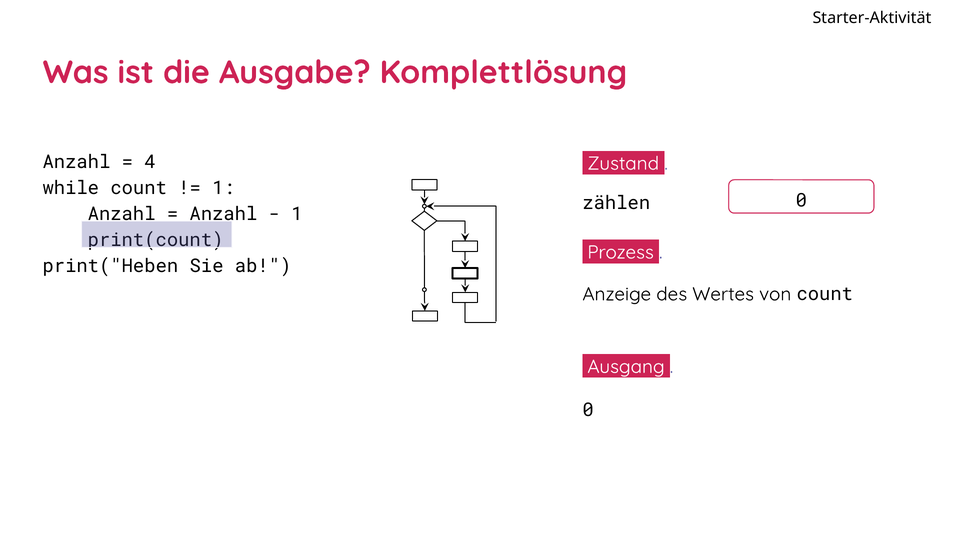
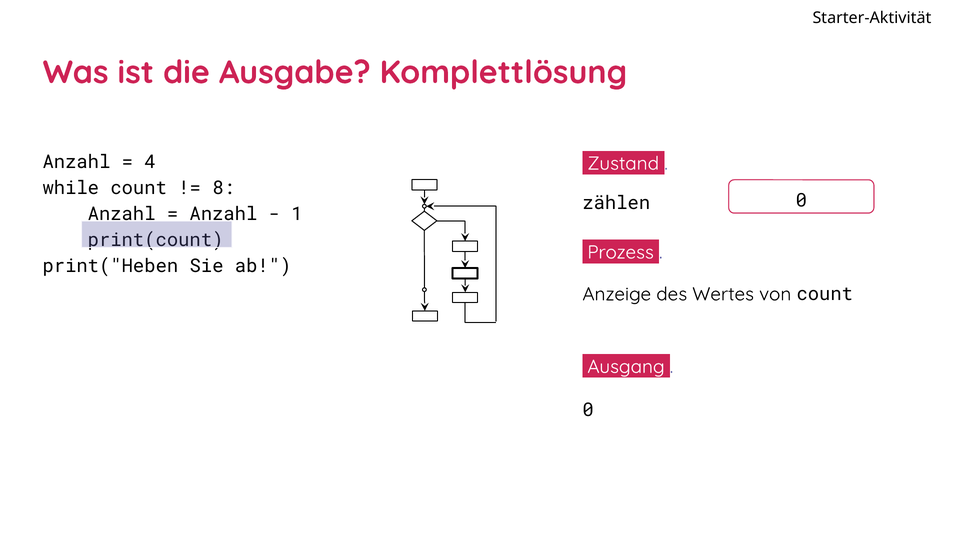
1: 1 -> 8 (224, 188)
